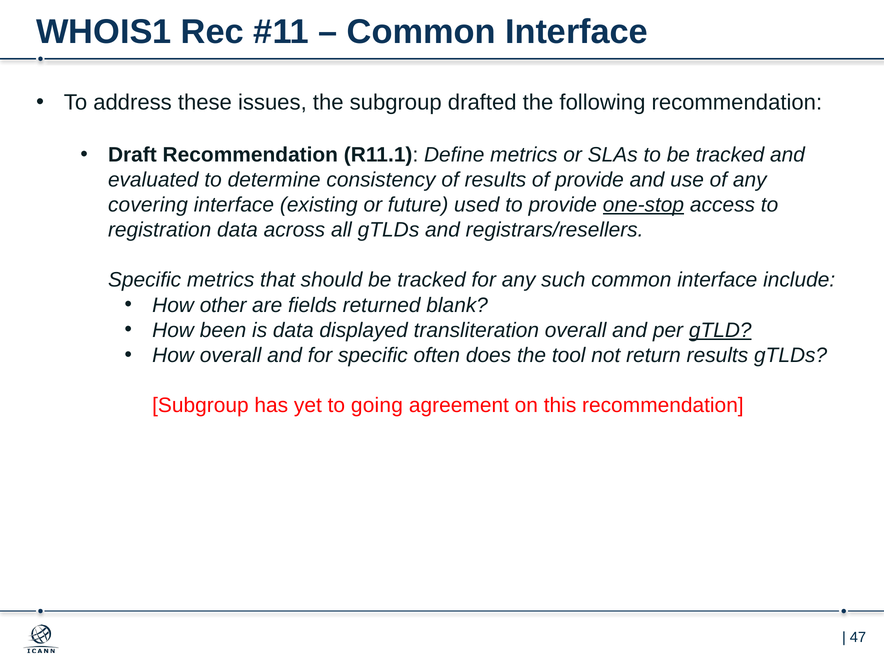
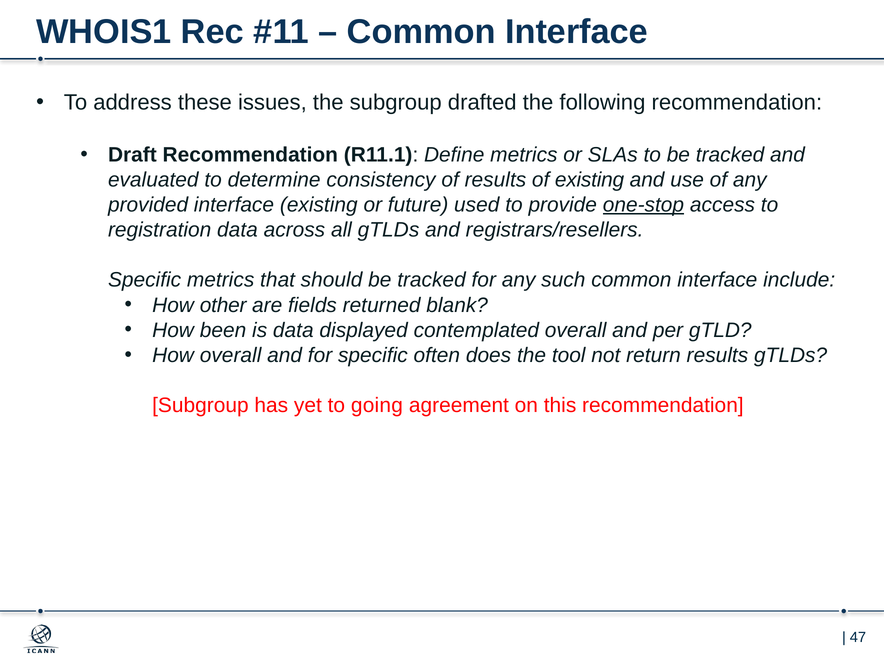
of provide: provide -> existing (590, 180)
covering: covering -> provided (148, 205)
transliteration: transliteration -> contemplated (476, 330)
gTLD underline: present -> none (720, 330)
